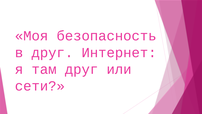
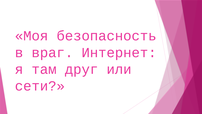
в друг: друг -> враг (52, 52)
